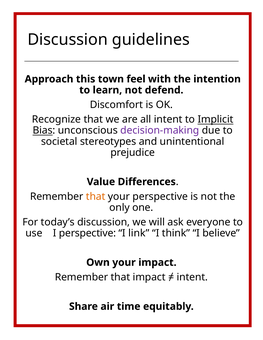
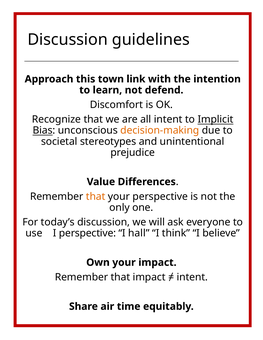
feel: feel -> link (136, 79)
decision-making colour: purple -> orange (160, 131)
link: link -> hall (139, 233)
